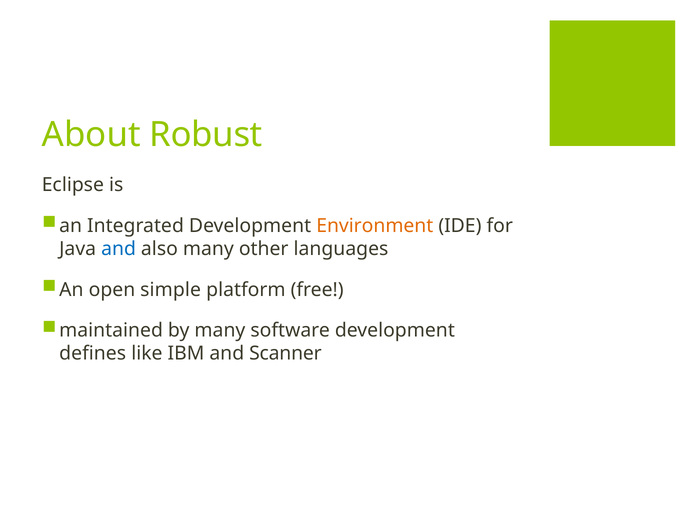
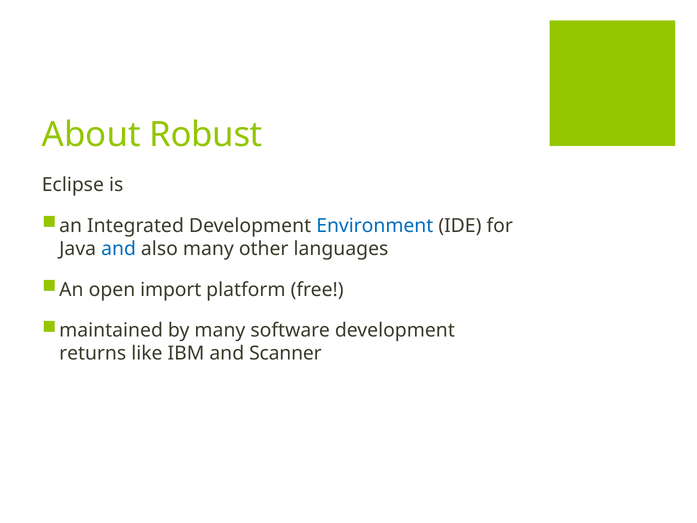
Environment colour: orange -> blue (375, 226)
simple: simple -> import (171, 289)
defines: defines -> returns (93, 353)
